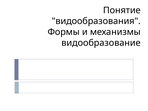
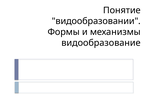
видообразования: видообразования -> видообразовании (96, 21)
